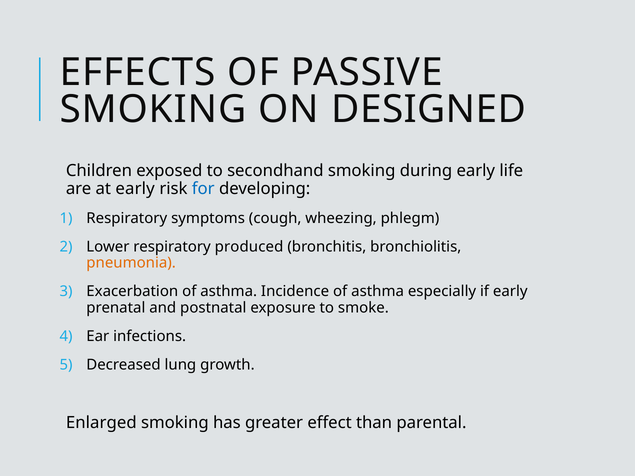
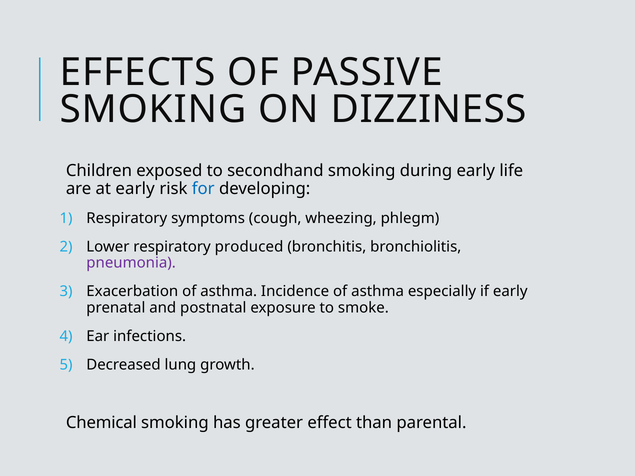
DESIGNED: DESIGNED -> DIZZINESS (429, 110)
pneumonia colour: orange -> purple (131, 263)
Enlarged: Enlarged -> Chemical (101, 423)
